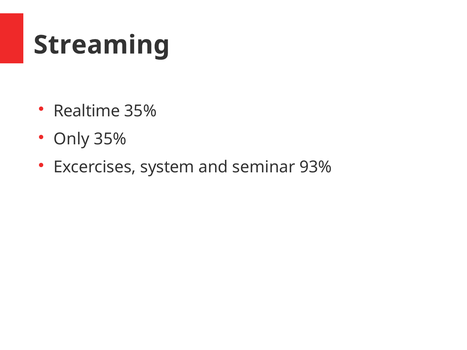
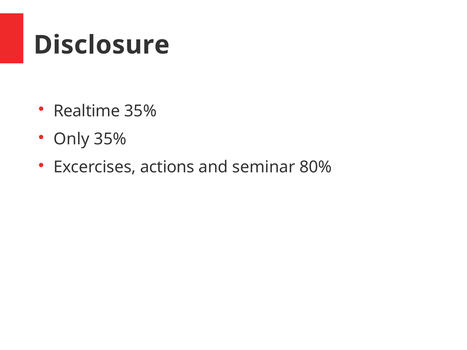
Streaming: Streaming -> Disclosure (102, 45)
system: system -> actions (167, 167)
93%: 93% -> 80% (316, 167)
